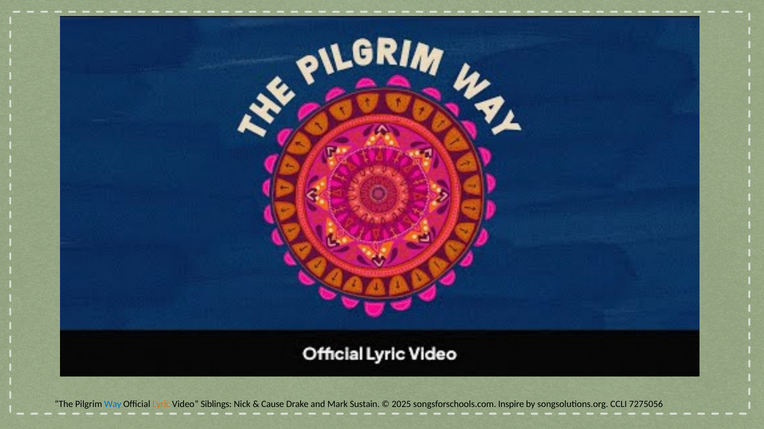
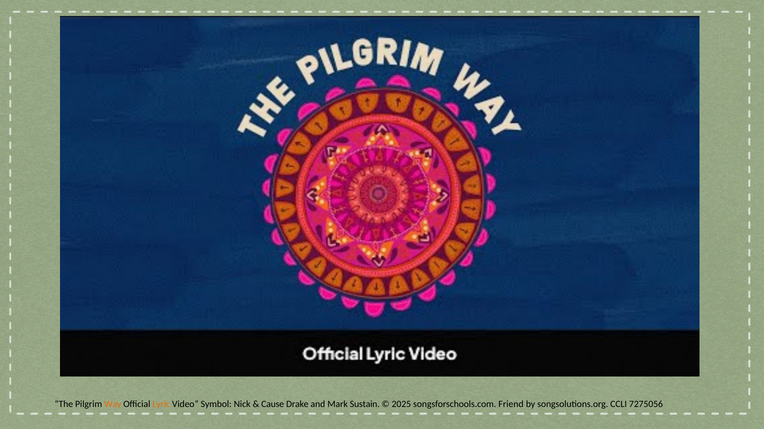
Way colour: blue -> orange (113, 405)
Siblings: Siblings -> Symbol (216, 405)
Inspire: Inspire -> Friend (511, 405)
